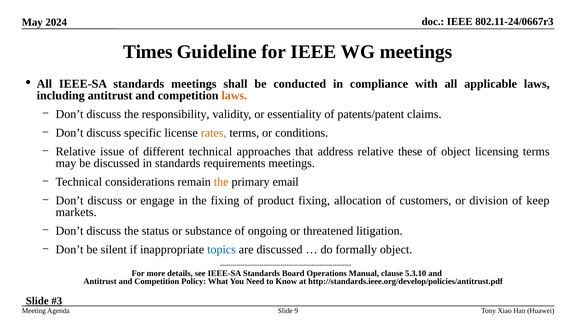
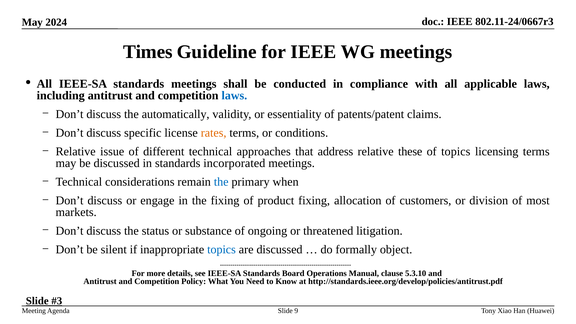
laws colour: orange -> blue (234, 95)
responsibility: responsibility -> automatically (176, 114)
of object: object -> topics (456, 152)
requirements: requirements -> incorporated (234, 163)
the colour: orange -> blue (221, 182)
email: email -> when (286, 182)
keep: keep -> most (538, 201)
